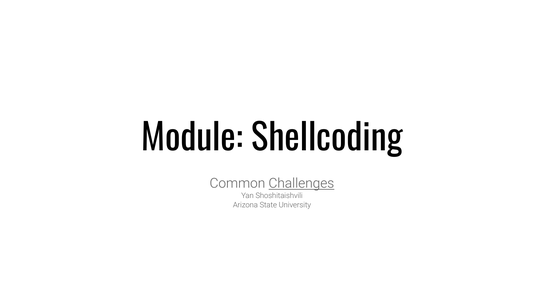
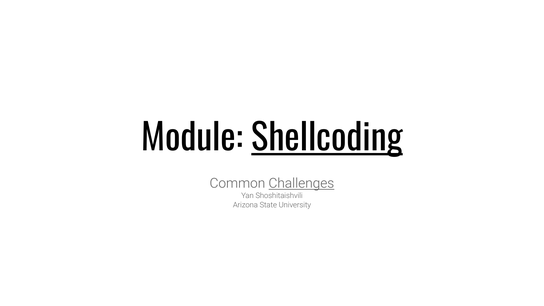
Shellcoding underline: none -> present (327, 139)
